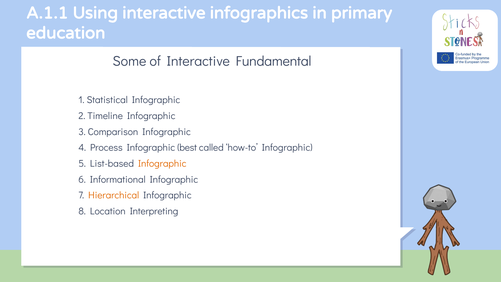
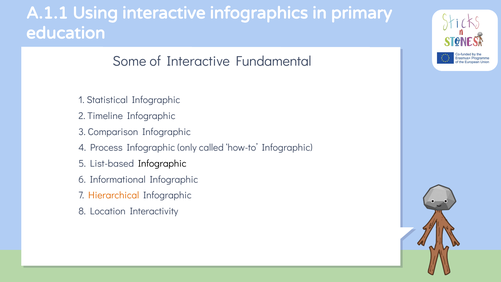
best: best -> only (187, 148)
Infographic colour: orange -> black (162, 164)
Interpreting: Interpreting -> Interactivity (154, 211)
